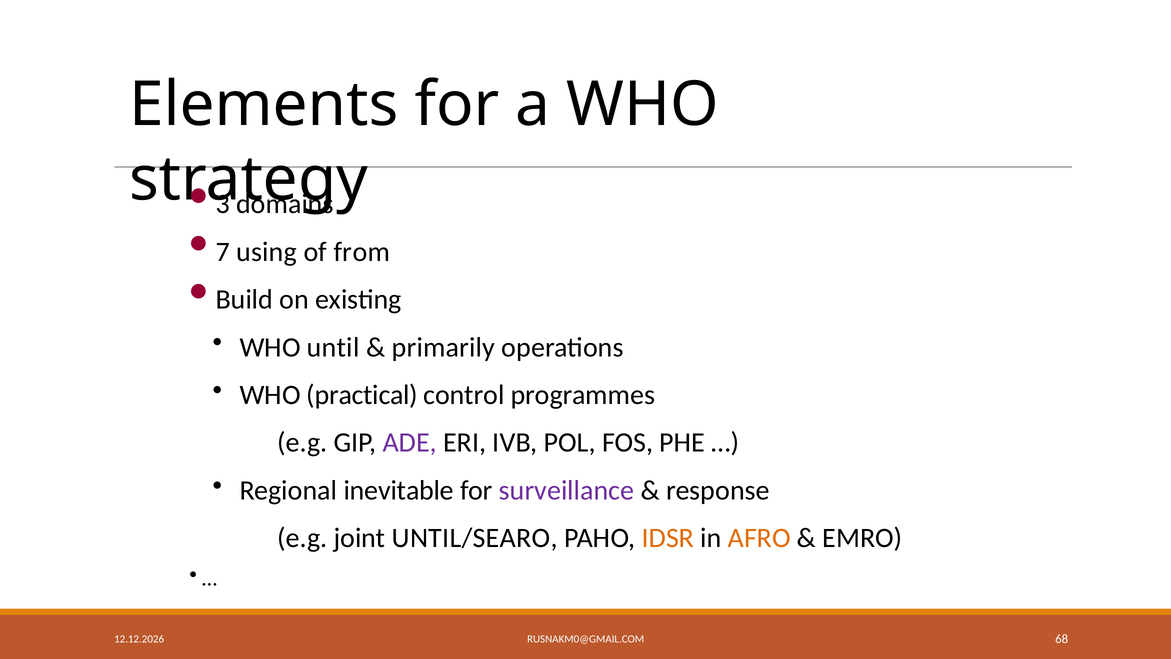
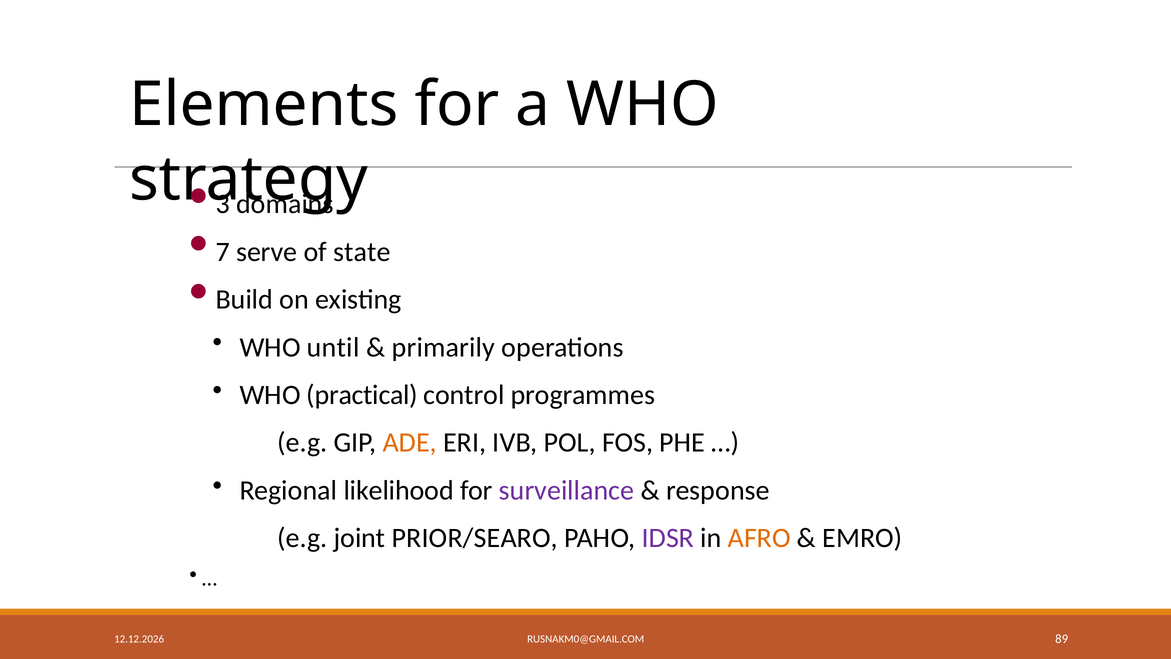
using: using -> serve (267, 252)
from: from -> state (362, 252)
ADE colour: purple -> orange (410, 442)
inevitable: inevitable -> likelihood (399, 490)
UNTIL/SEARO: UNTIL/SEARO -> PRIOR/SEARO (475, 538)
IDSR colour: orange -> purple (668, 538)
68: 68 -> 89 (1062, 639)
